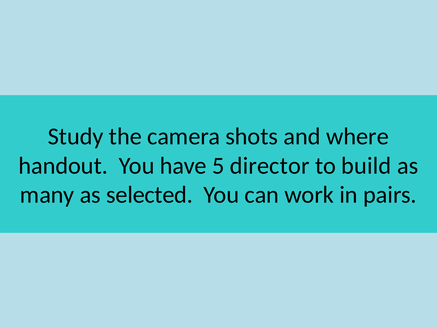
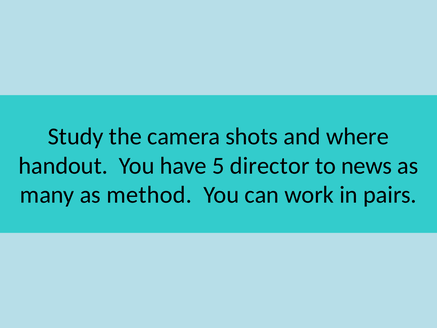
build: build -> news (367, 166)
selected: selected -> method (149, 195)
